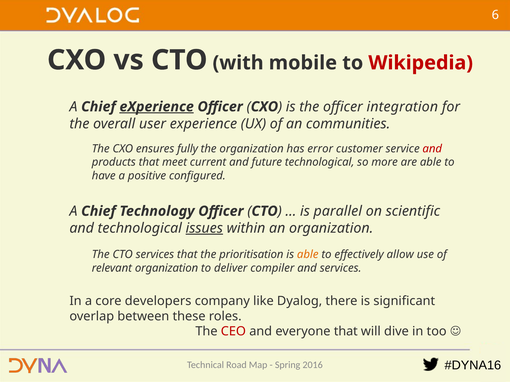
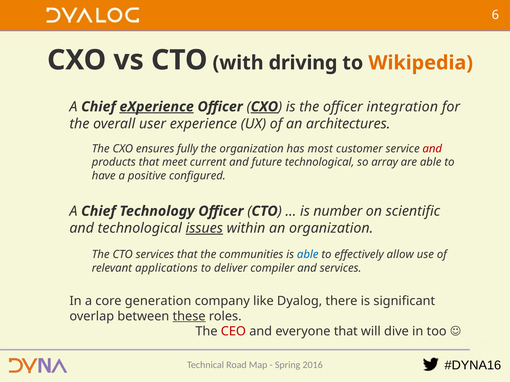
mobile: mobile -> driving (303, 63)
Wikipedia colour: red -> orange (421, 63)
CXO underline: none -> present (264, 107)
communities: communities -> architectures (348, 124)
error: error -> most (320, 149)
more: more -> array (385, 162)
parallel: parallel -> number (338, 211)
prioritisation: prioritisation -> communities (251, 255)
able colour: orange -> blue (308, 255)
relevant organization: organization -> applications (166, 268)
developers: developers -> generation (158, 301)
these underline: none -> present (189, 317)
